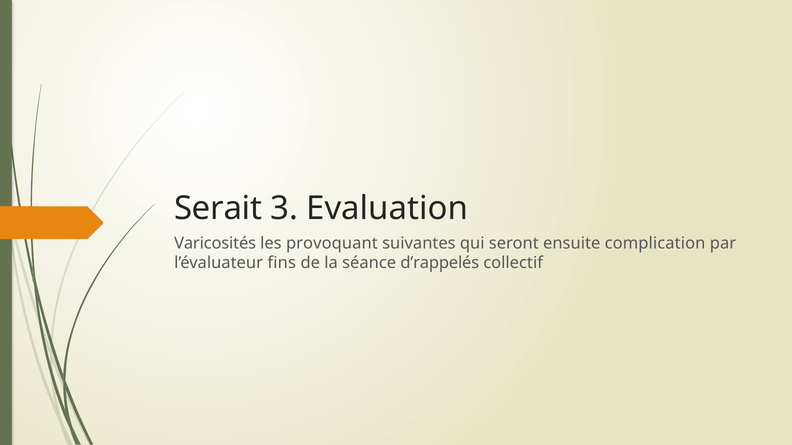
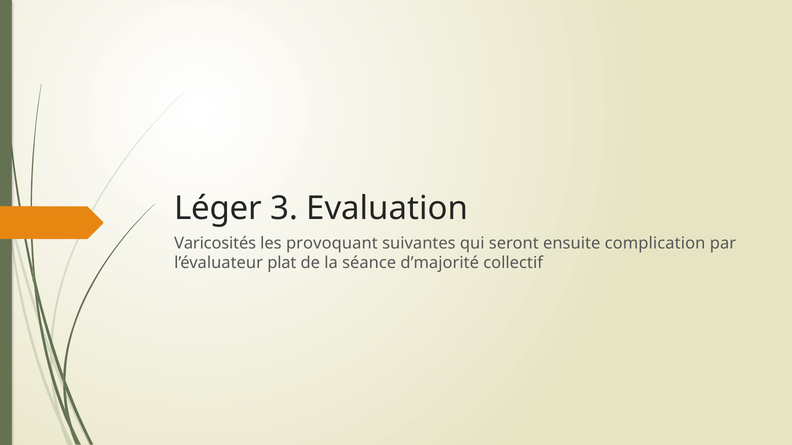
Serait: Serait -> Léger (218, 209)
fins: fins -> plat (282, 263)
d’rappelés: d’rappelés -> d’majorité (440, 263)
